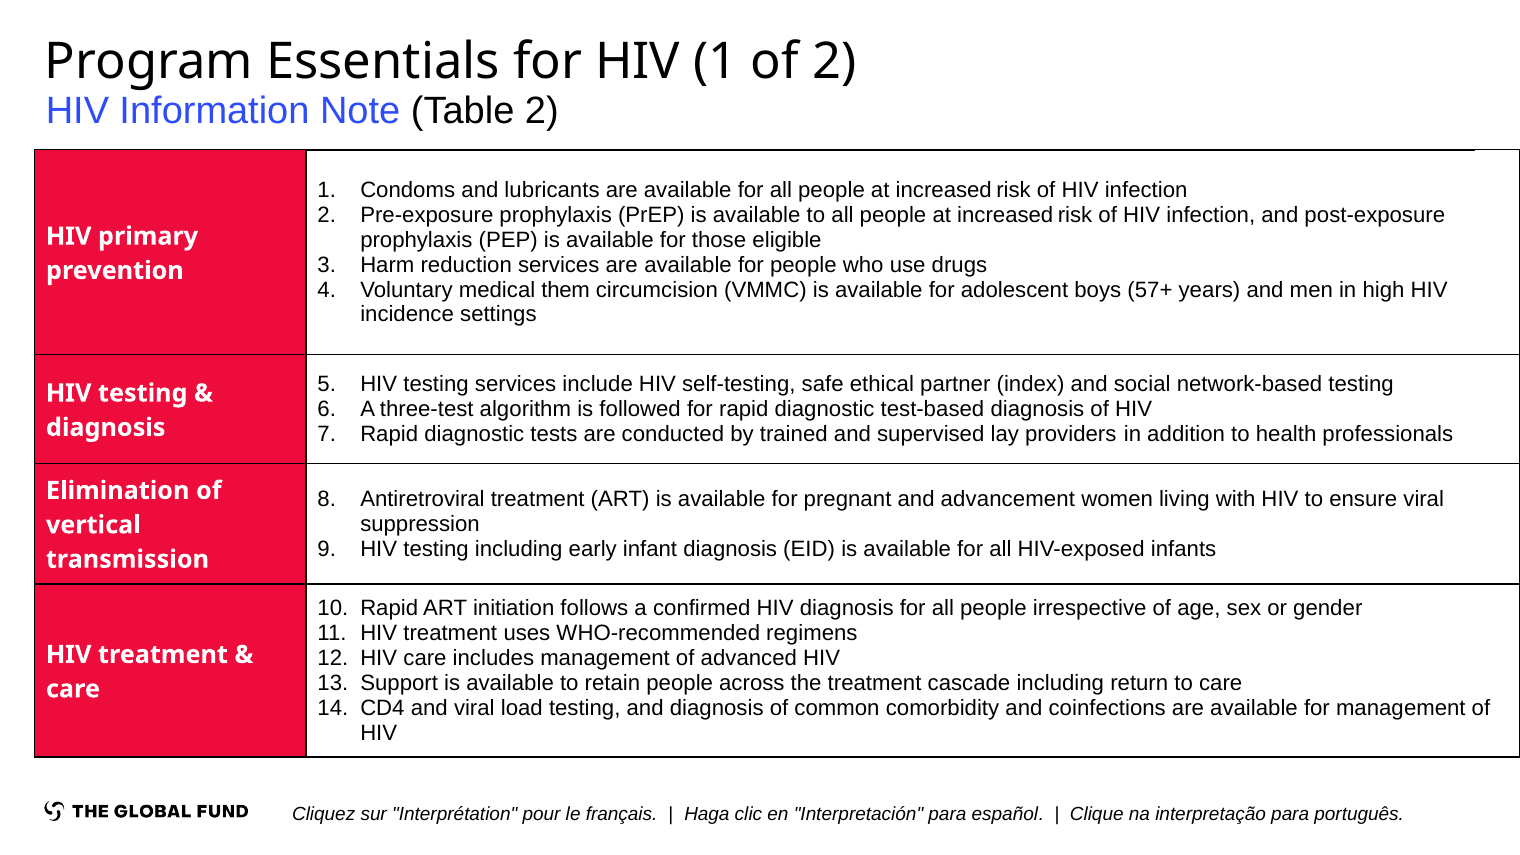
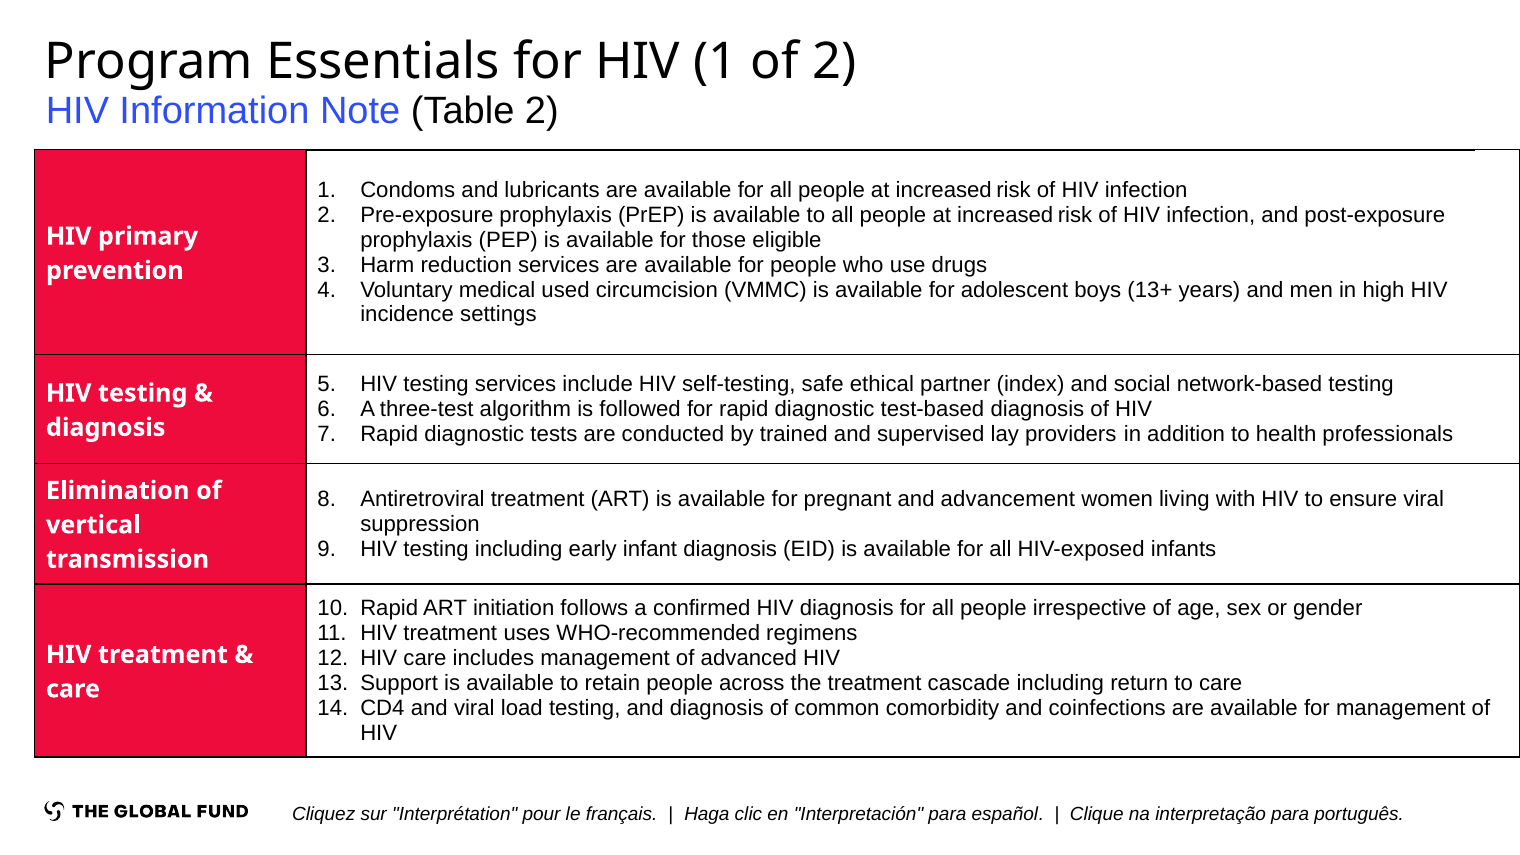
them: them -> used (566, 290)
57+: 57+ -> 13+ (1150, 290)
